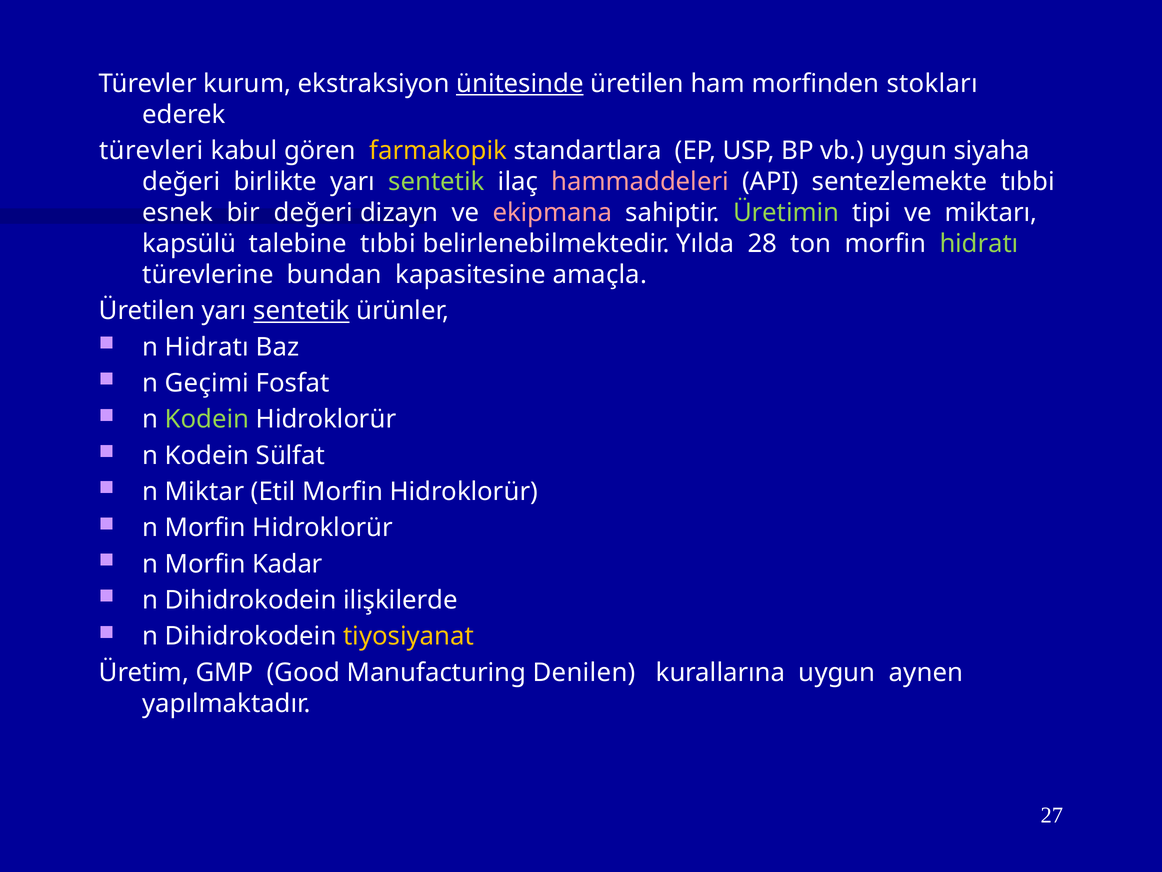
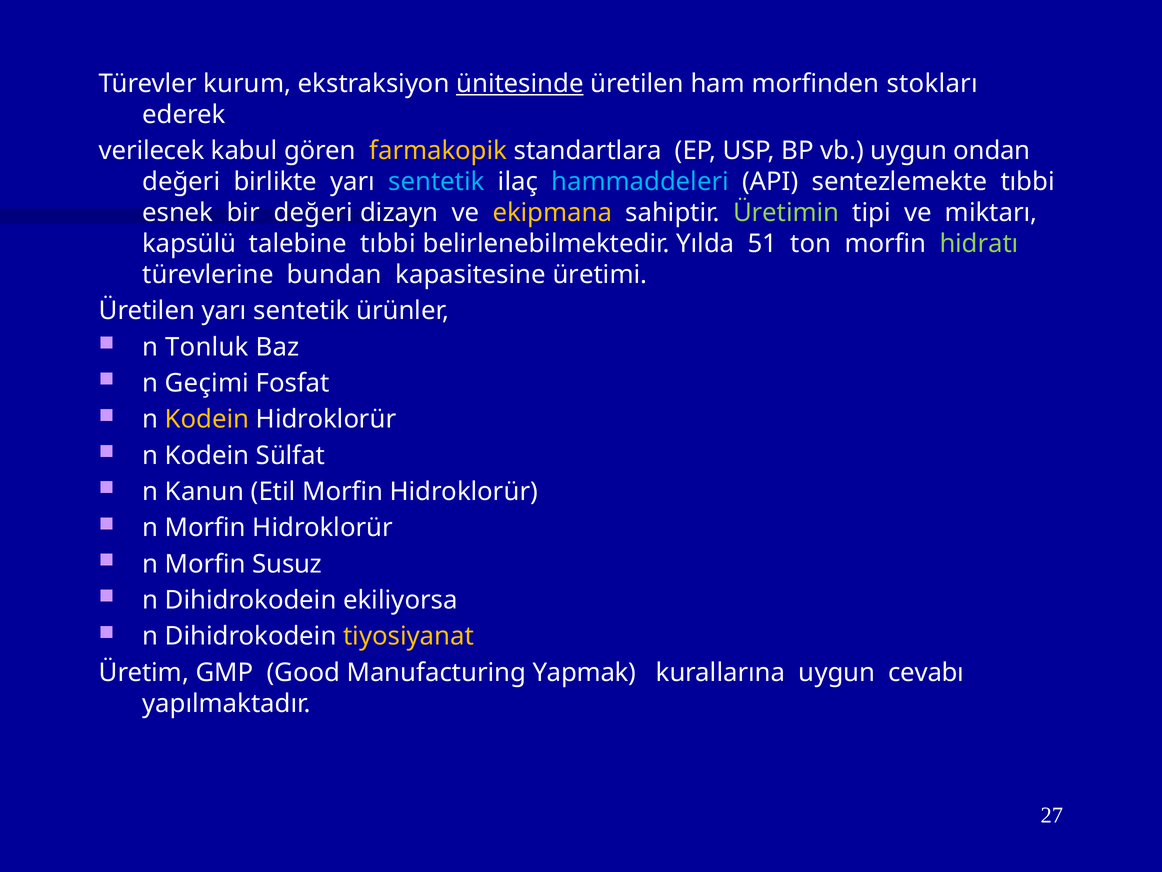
türevleri: türevleri -> verilecek (152, 151)
siyaha: siyaha -> ondan (992, 151)
sentetik colour: light green -> light blue (436, 182)
hammaddeleri colour: pink -> light blue (640, 182)
ekipmana colour: pink -> yellow (552, 213)
28: 28 -> 51 (762, 244)
amaçla: amaçla -> üretimi (600, 275)
sentetik underline: present -> none (301, 311)
n Hidratı: Hidratı -> Tonluk (207, 347)
Kodein colour: light green -> yellow (207, 419)
Miktar: Miktar -> Kanun (204, 491)
Kadar: Kadar -> Susuz (287, 564)
ilişkilerde: ilişkilerde -> ekiliyorsa (400, 600)
Denilen: Denilen -> Yapmak (584, 672)
aynen: aynen -> cevabı (926, 672)
